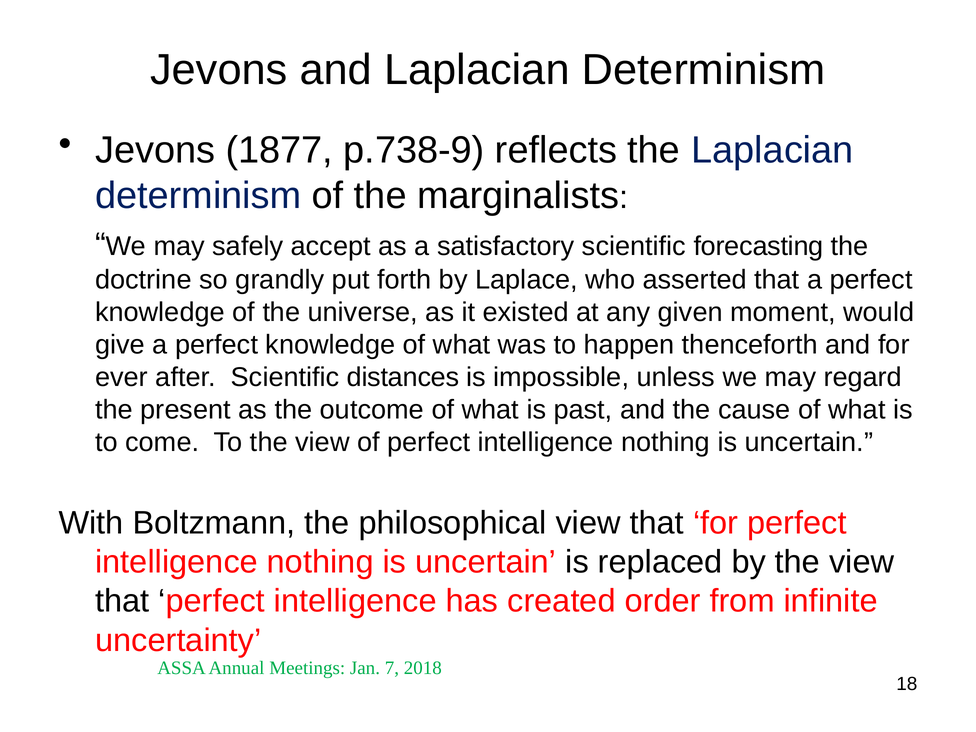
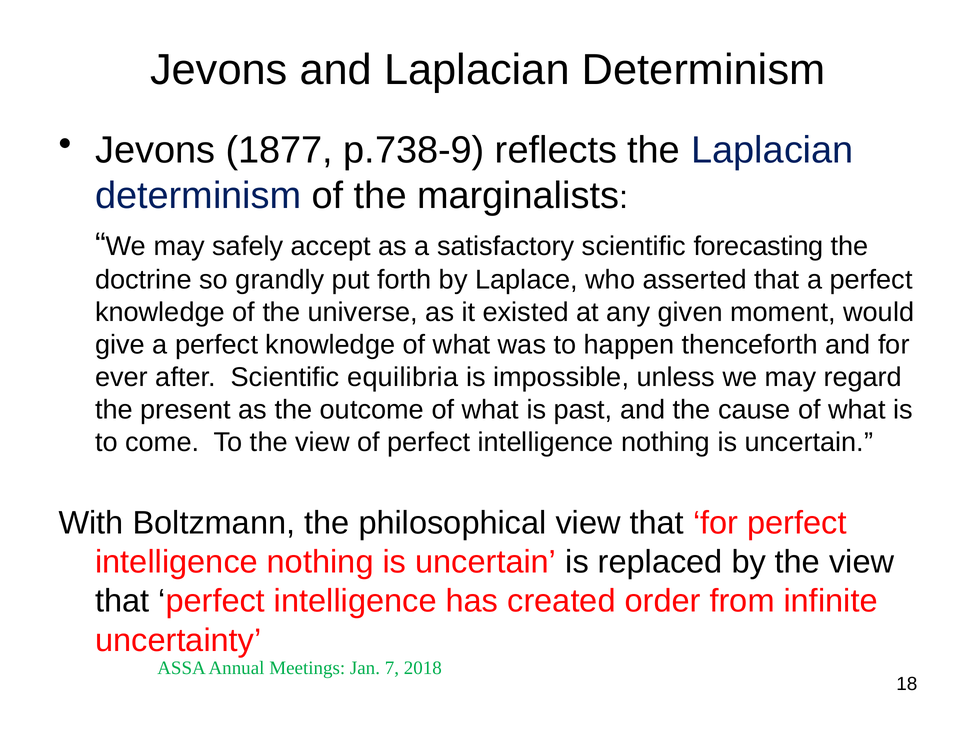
distances: distances -> equilibria (403, 377)
